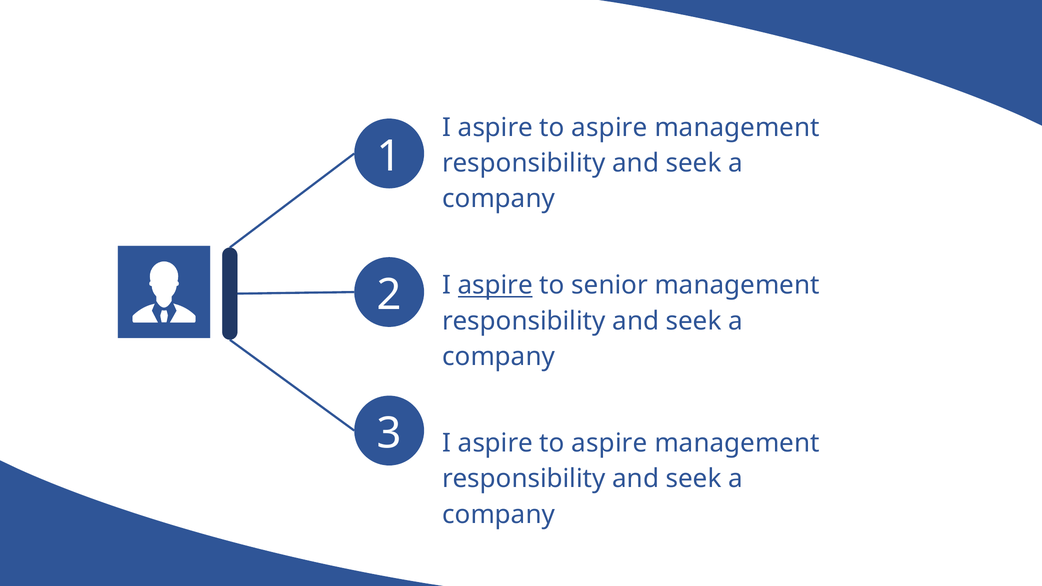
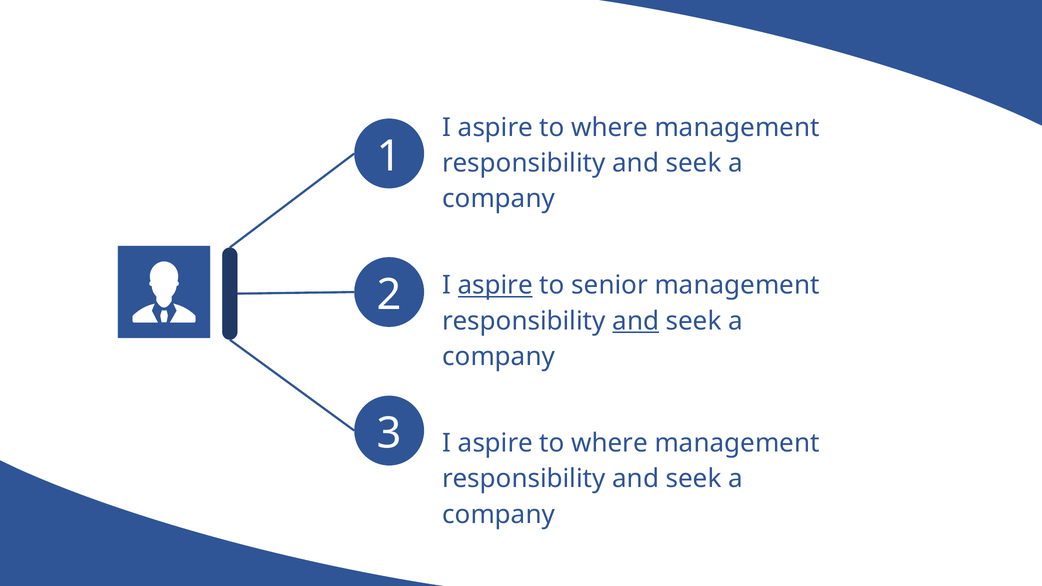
aspire: aspire -> where (610, 127)
and underline: none -> present (636, 321)
aspire: aspire -> where (610, 443)
